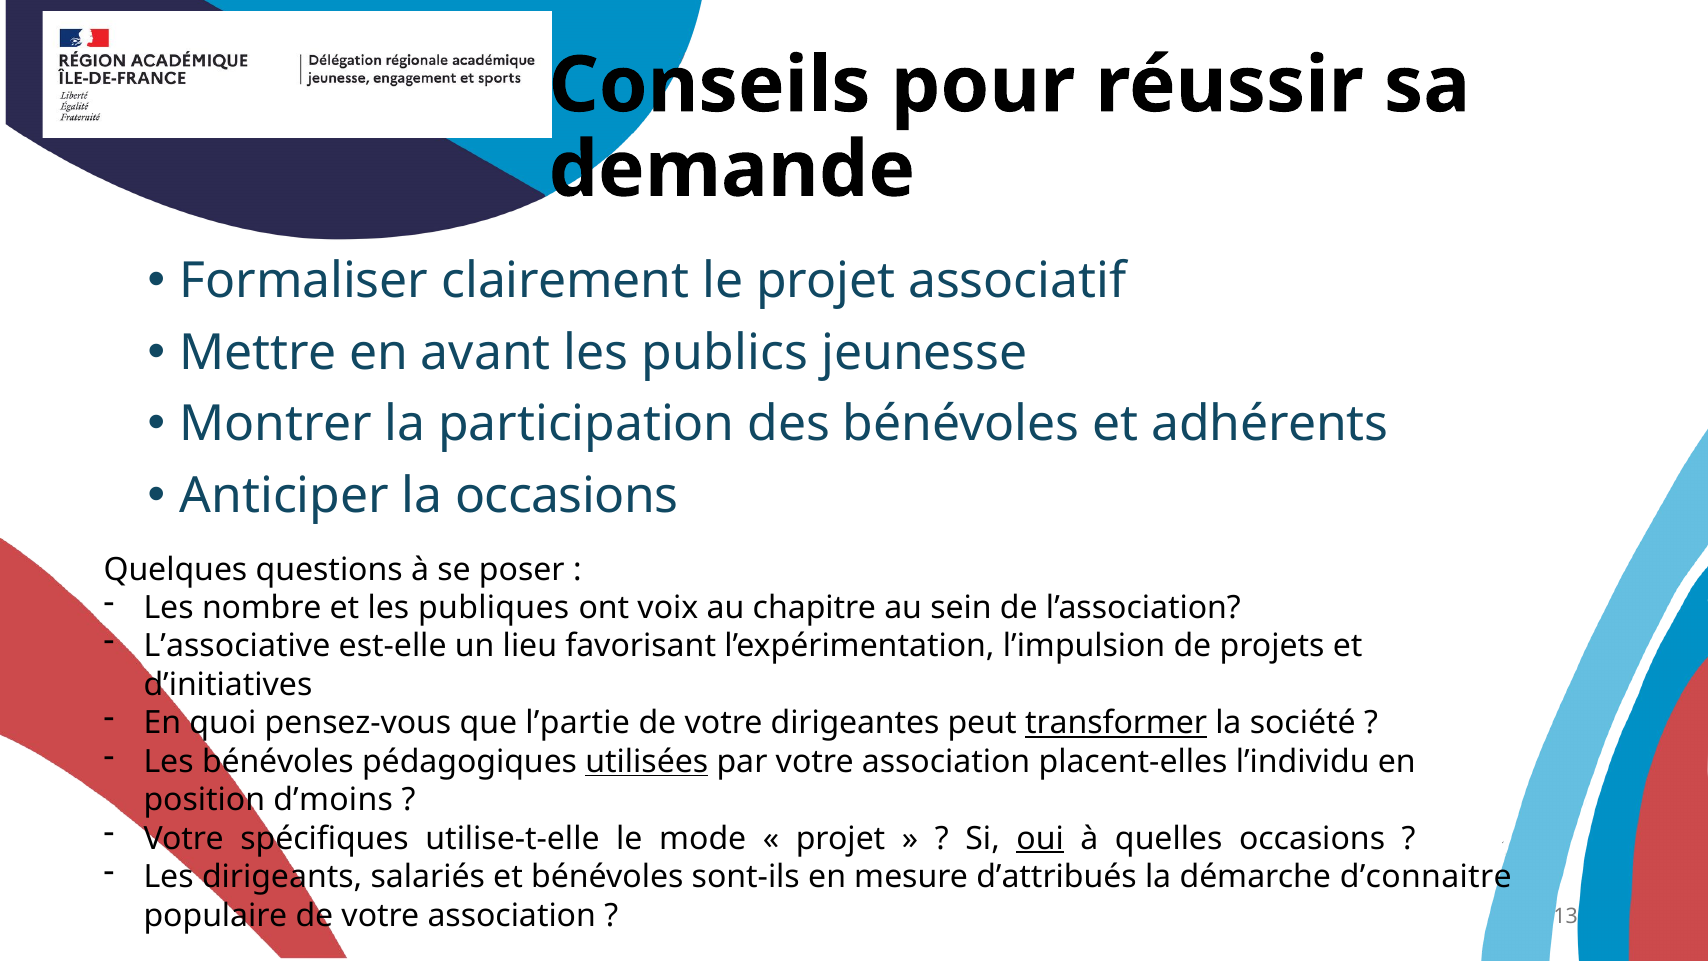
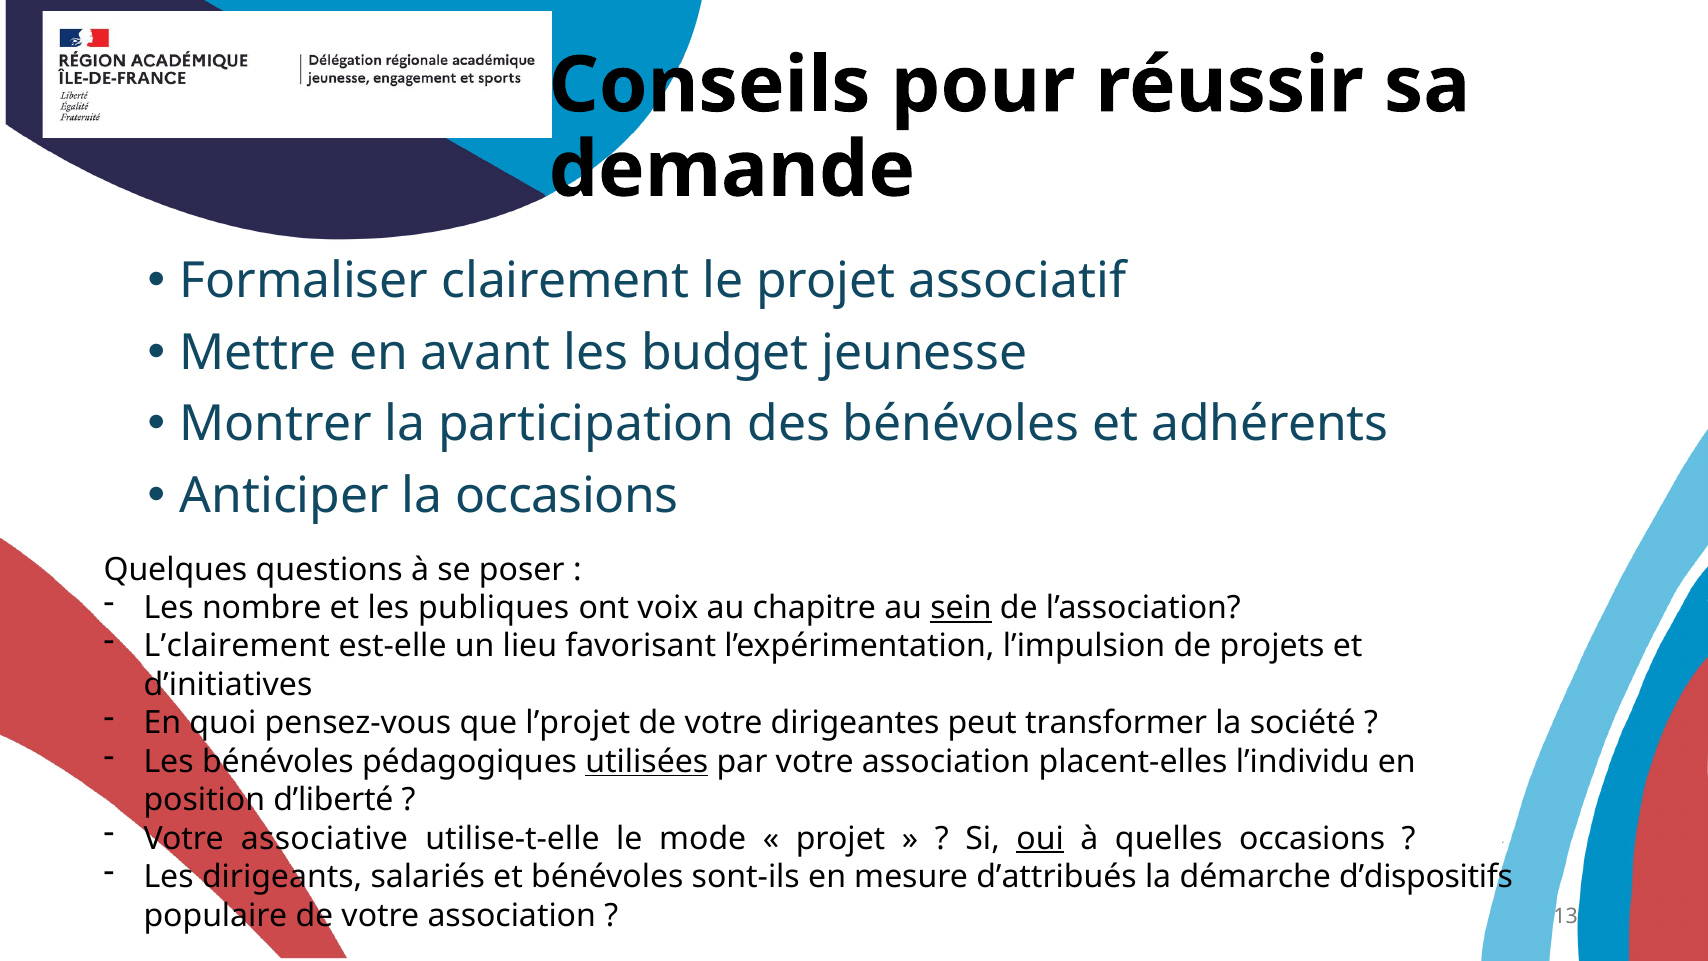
publics: publics -> budget (725, 353)
sein underline: none -> present (961, 608)
L’associative: L’associative -> L’clairement (237, 646)
l’partie: l’partie -> l’projet (578, 723)
transformer underline: present -> none (1116, 723)
d’moins: d’moins -> d’liberté (333, 800)
spécifiques: spécifiques -> associative (324, 838)
d’connaitre: d’connaitre -> d’dispositifs (1426, 877)
